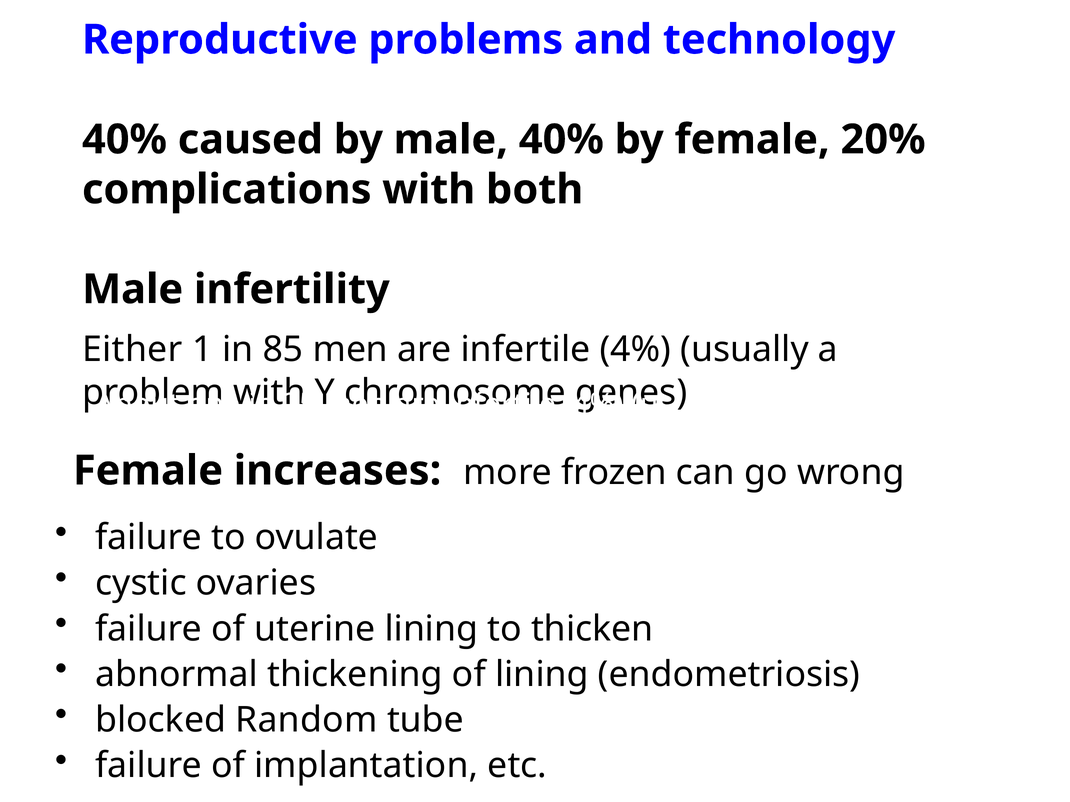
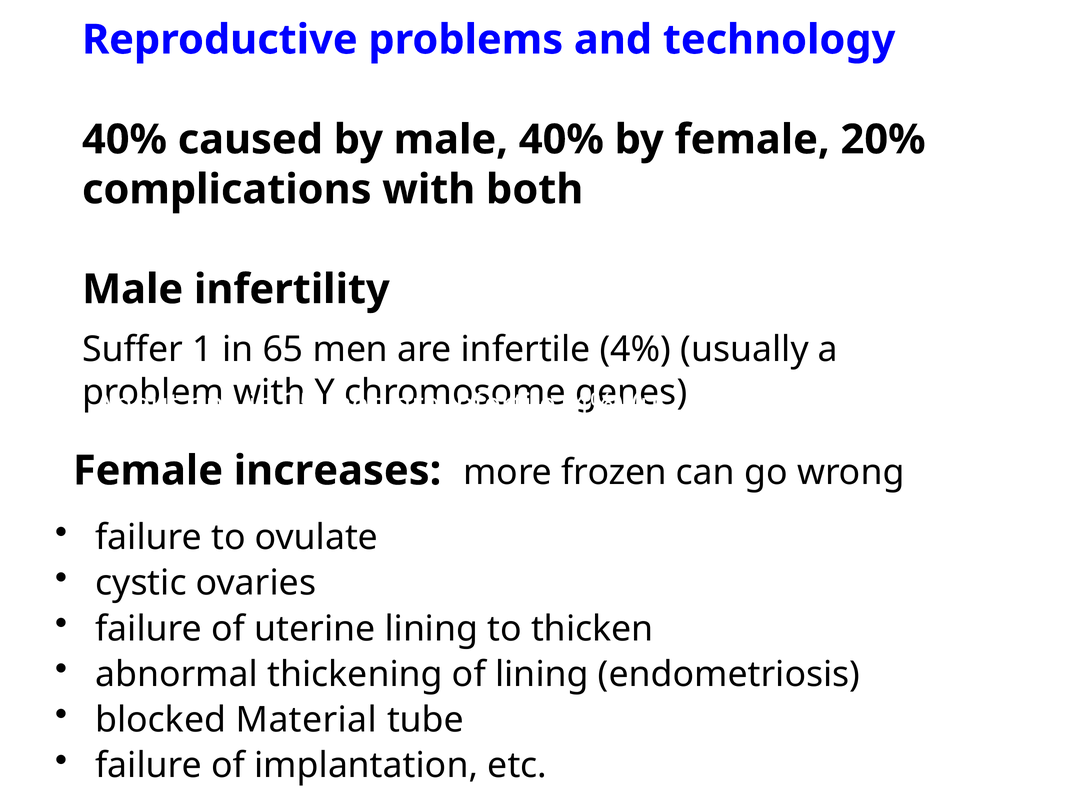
Either: Either -> Suffer (133, 350)
85: 85 -> 65 (283, 350)
Random: Random -> Material (306, 720)
